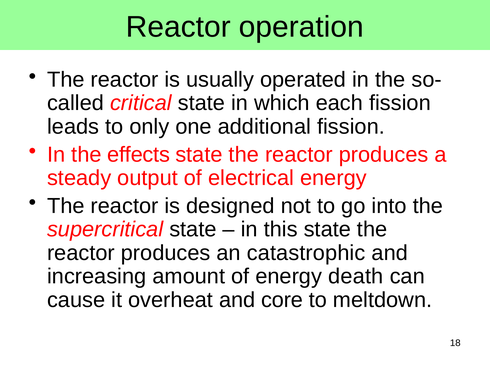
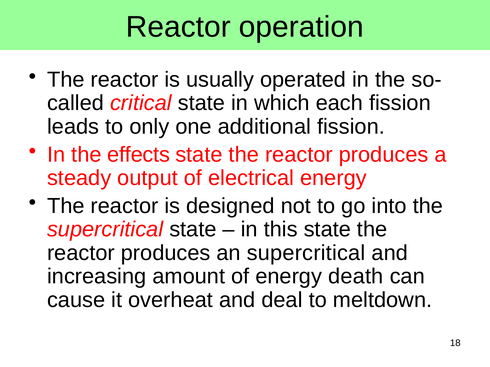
an catastrophic: catastrophic -> supercritical (306, 253)
core: core -> deal (282, 300)
